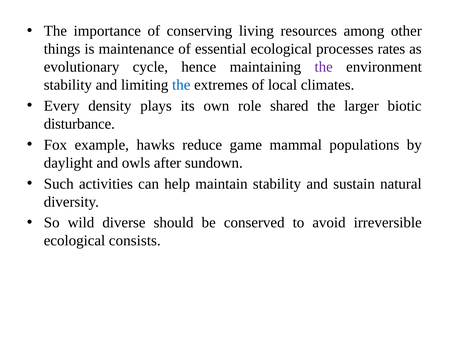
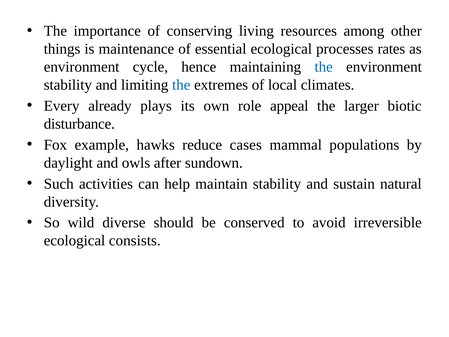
evolutionary: evolutionary -> environment (82, 67)
the colour: purple -> blue (324, 67)
density: density -> already (110, 106)
shared: shared -> appeal (289, 106)
game: game -> cases (246, 145)
